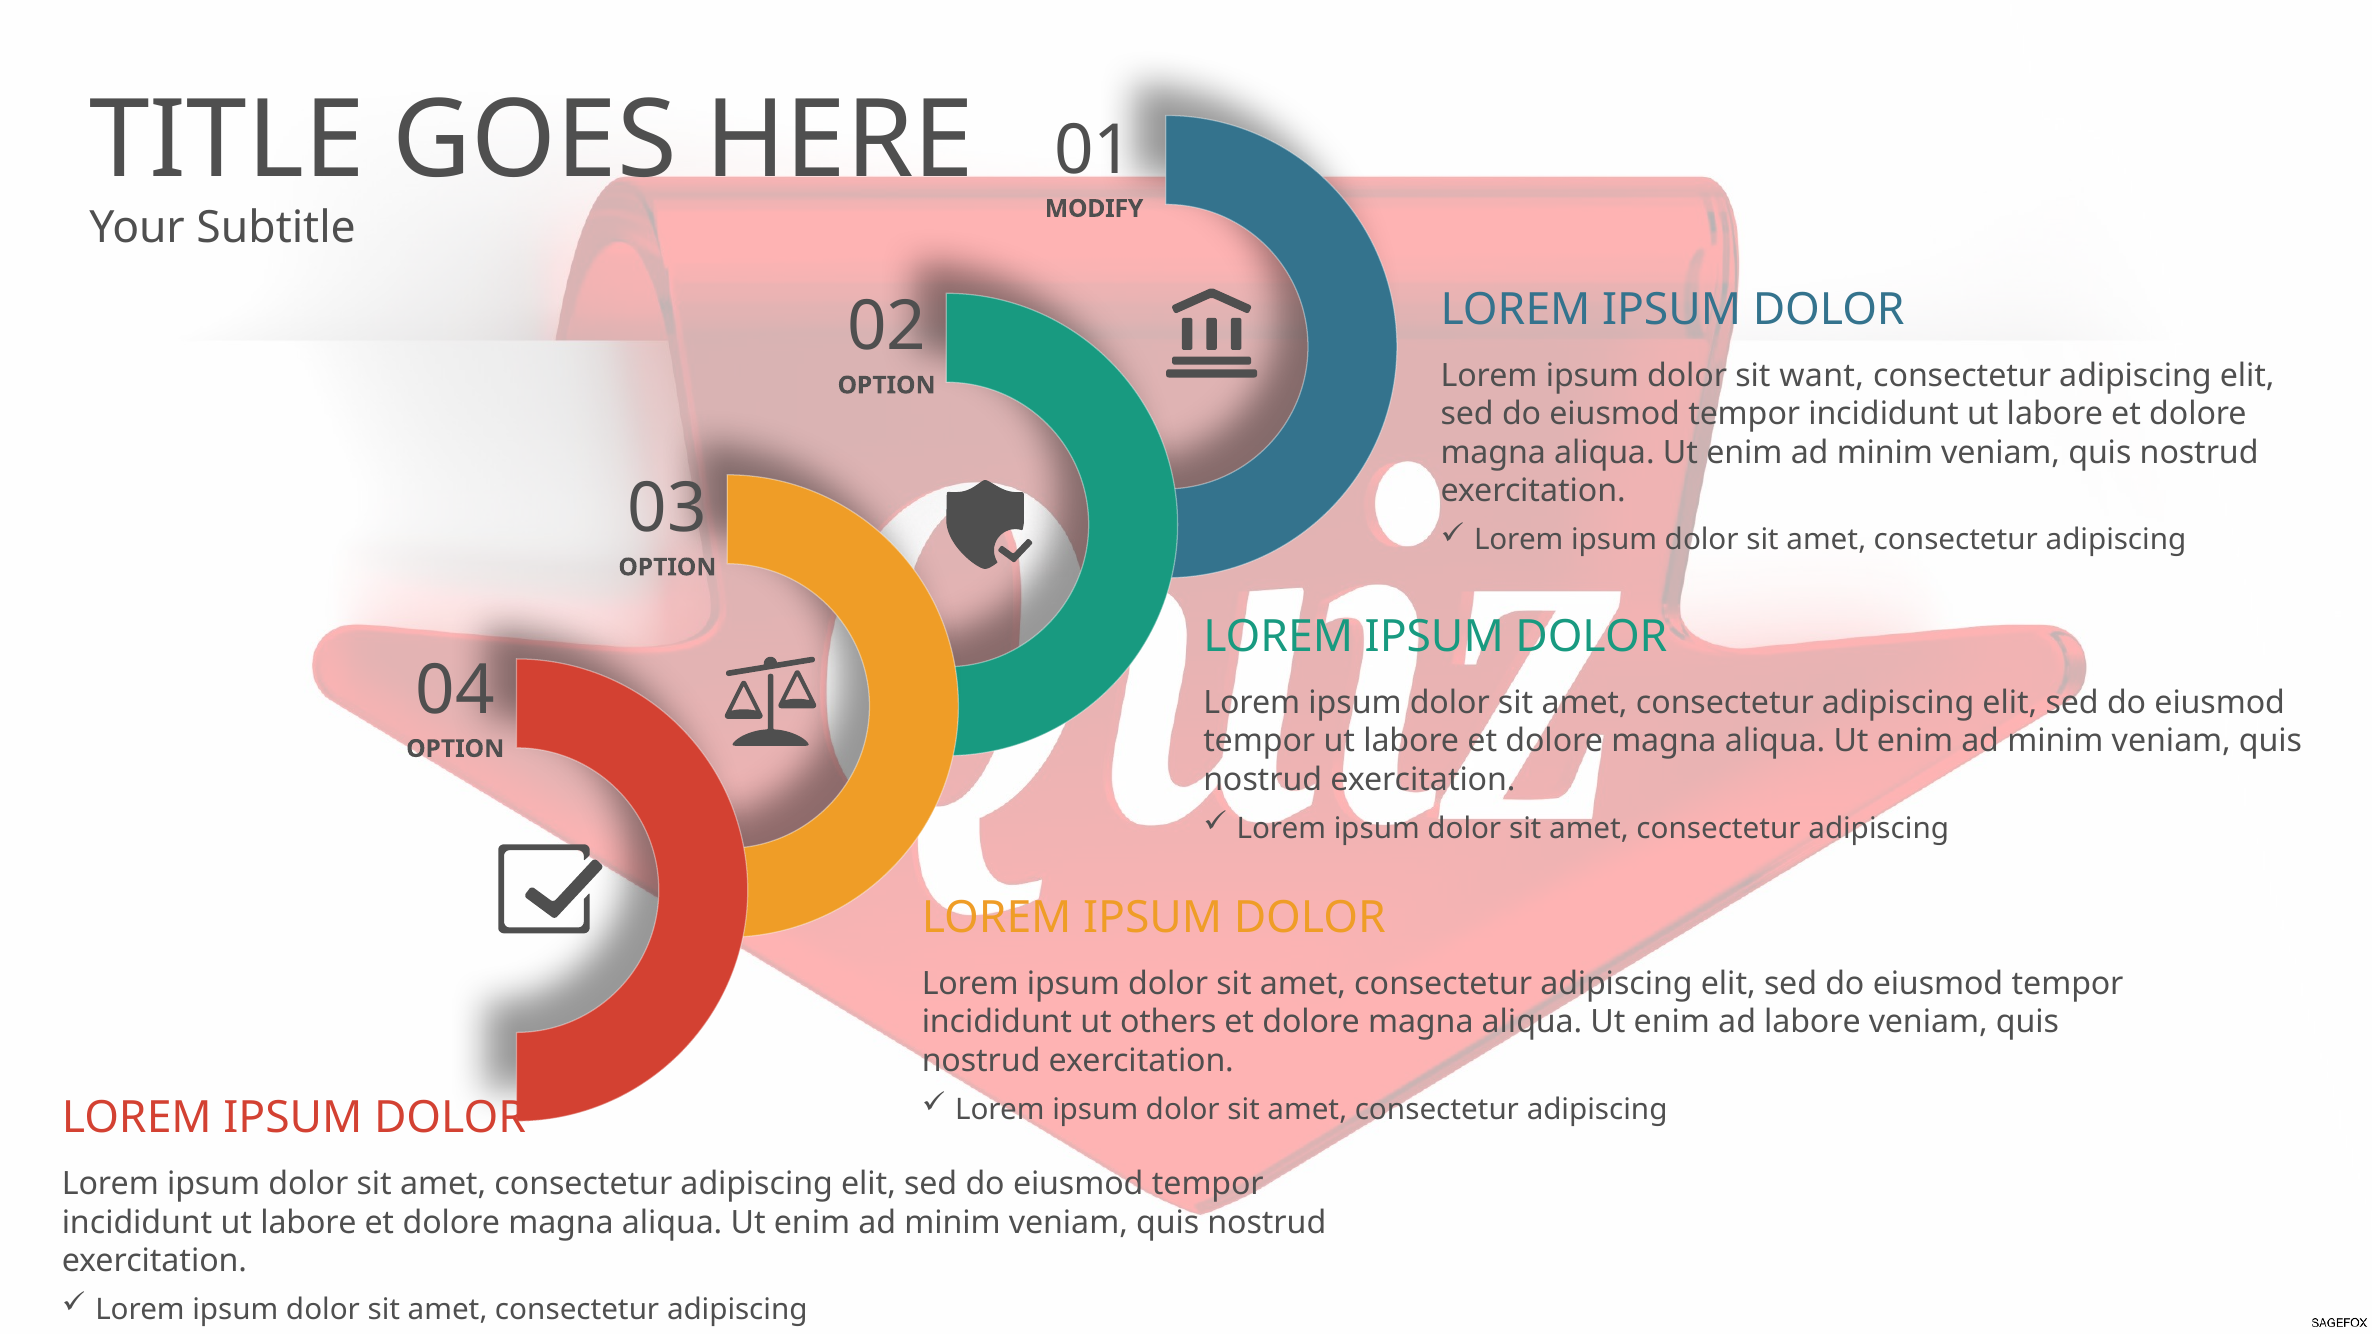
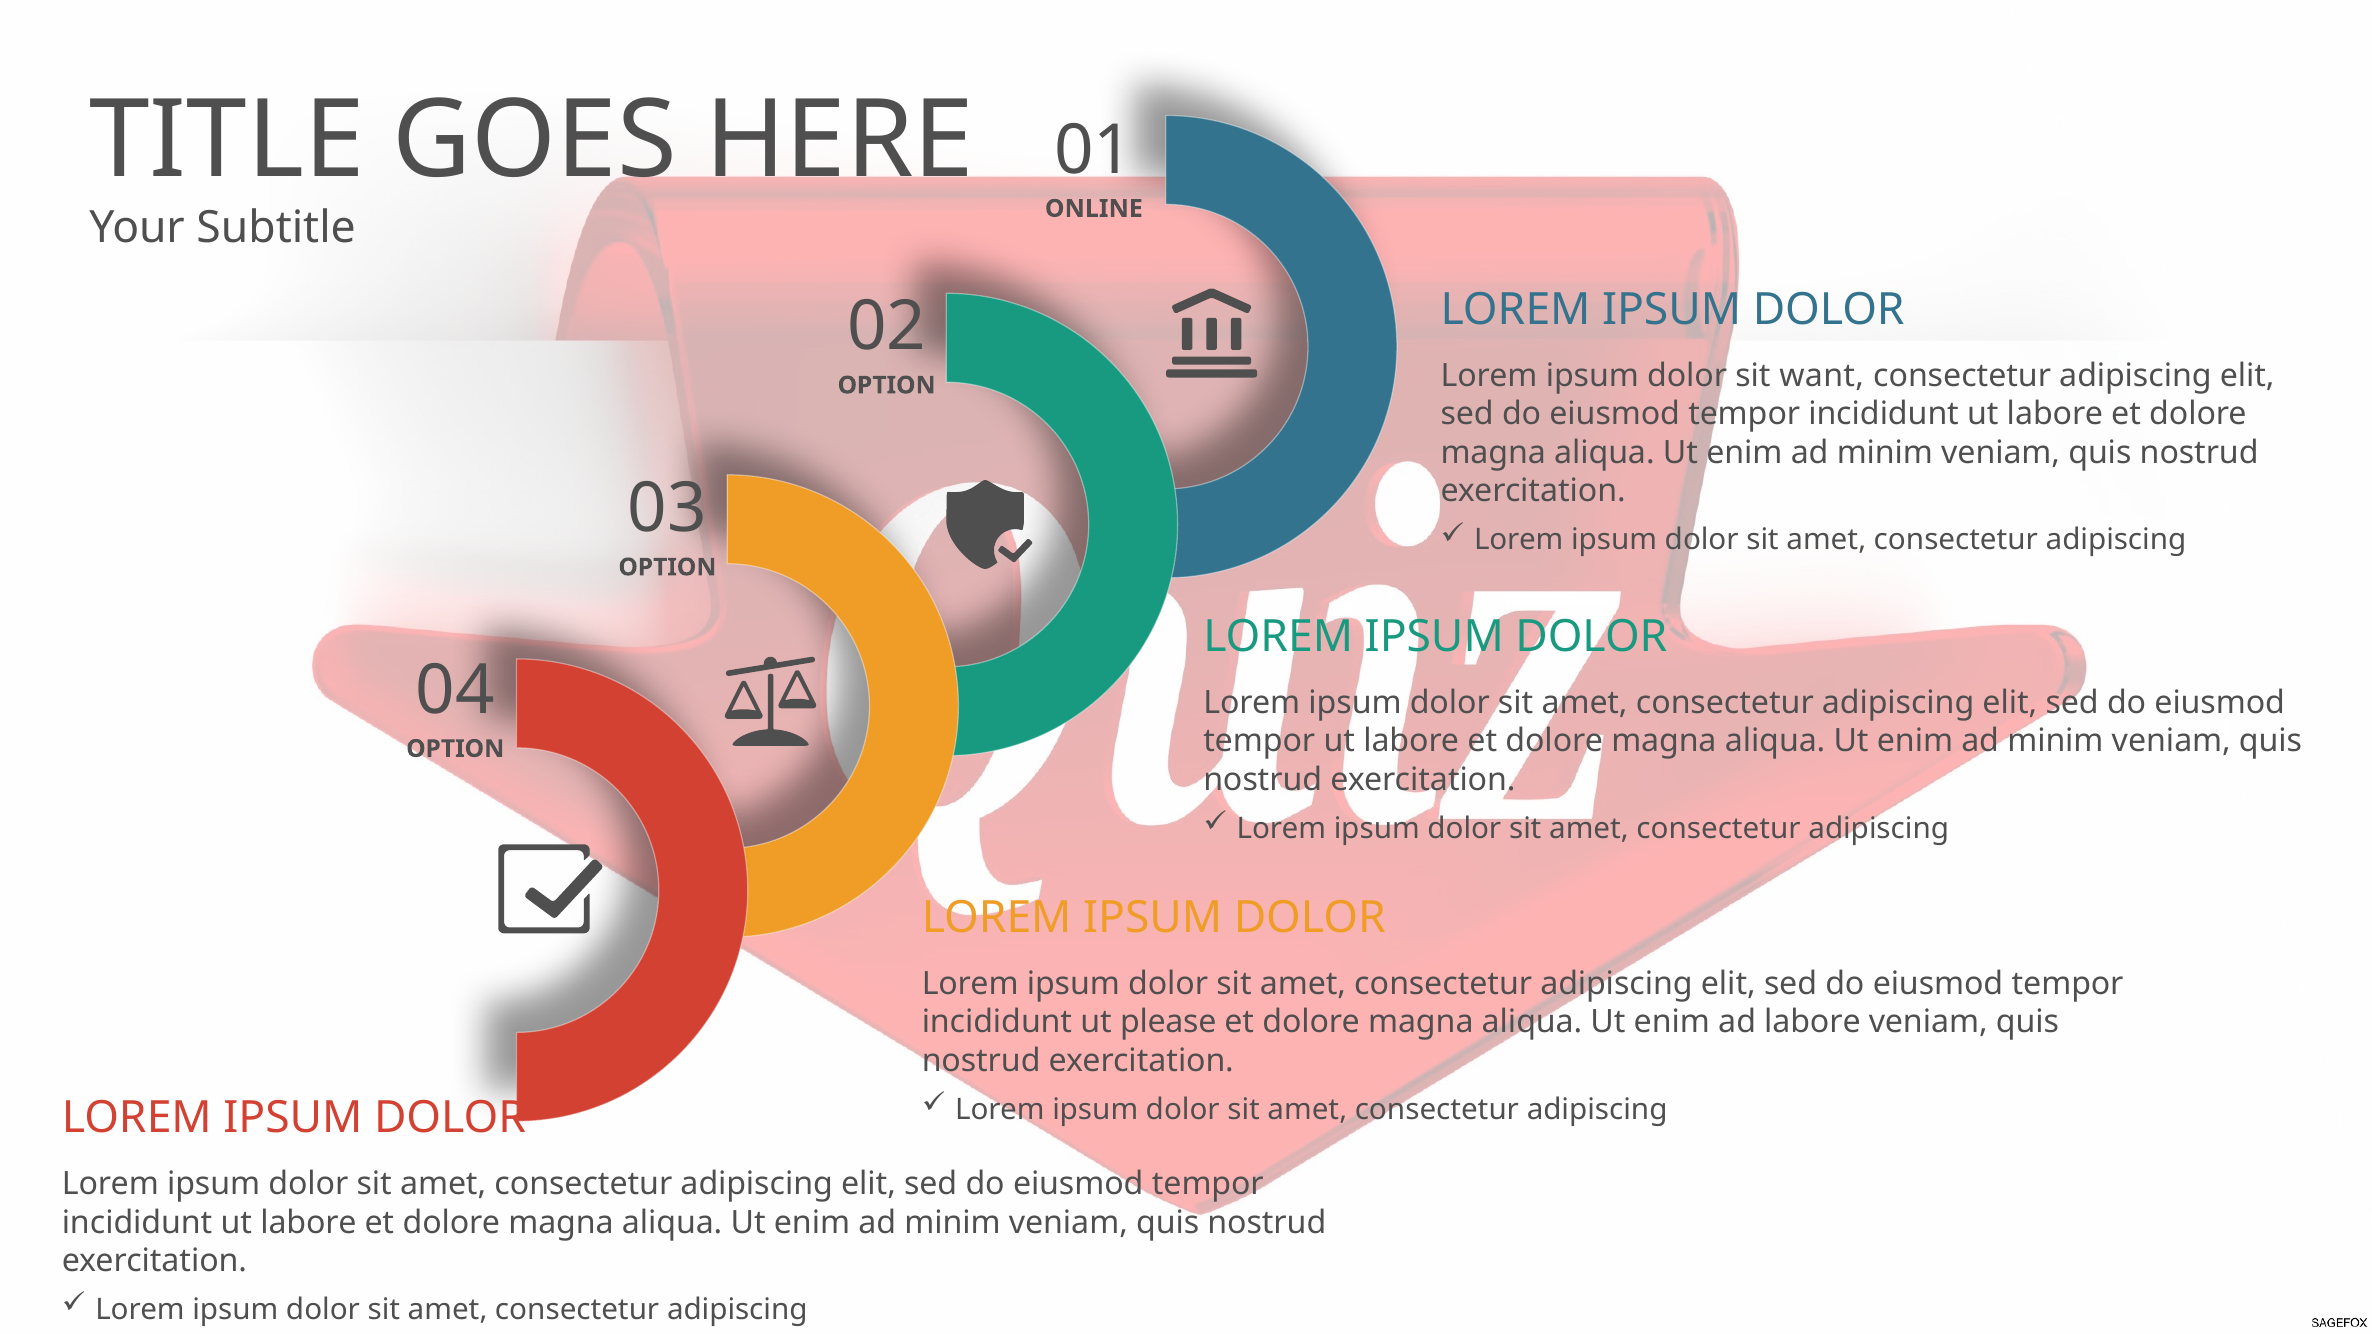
MODIFY: MODIFY -> ONLINE (1094, 209)
others: others -> please (1168, 1022)
